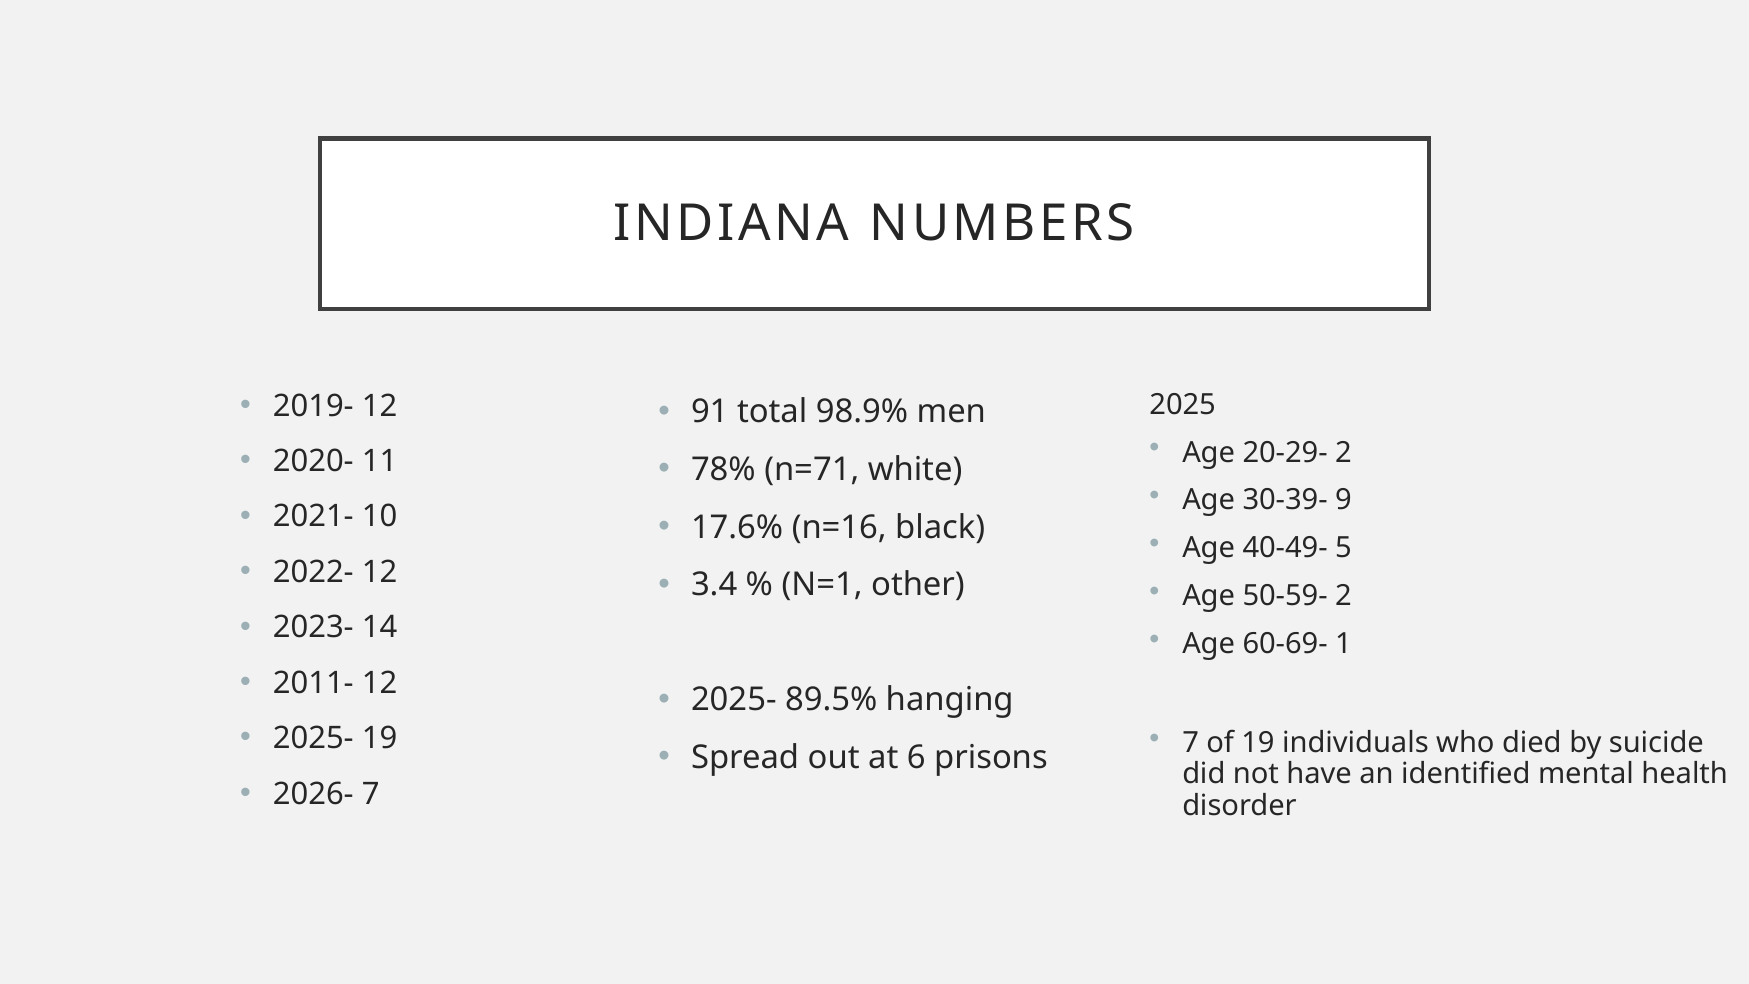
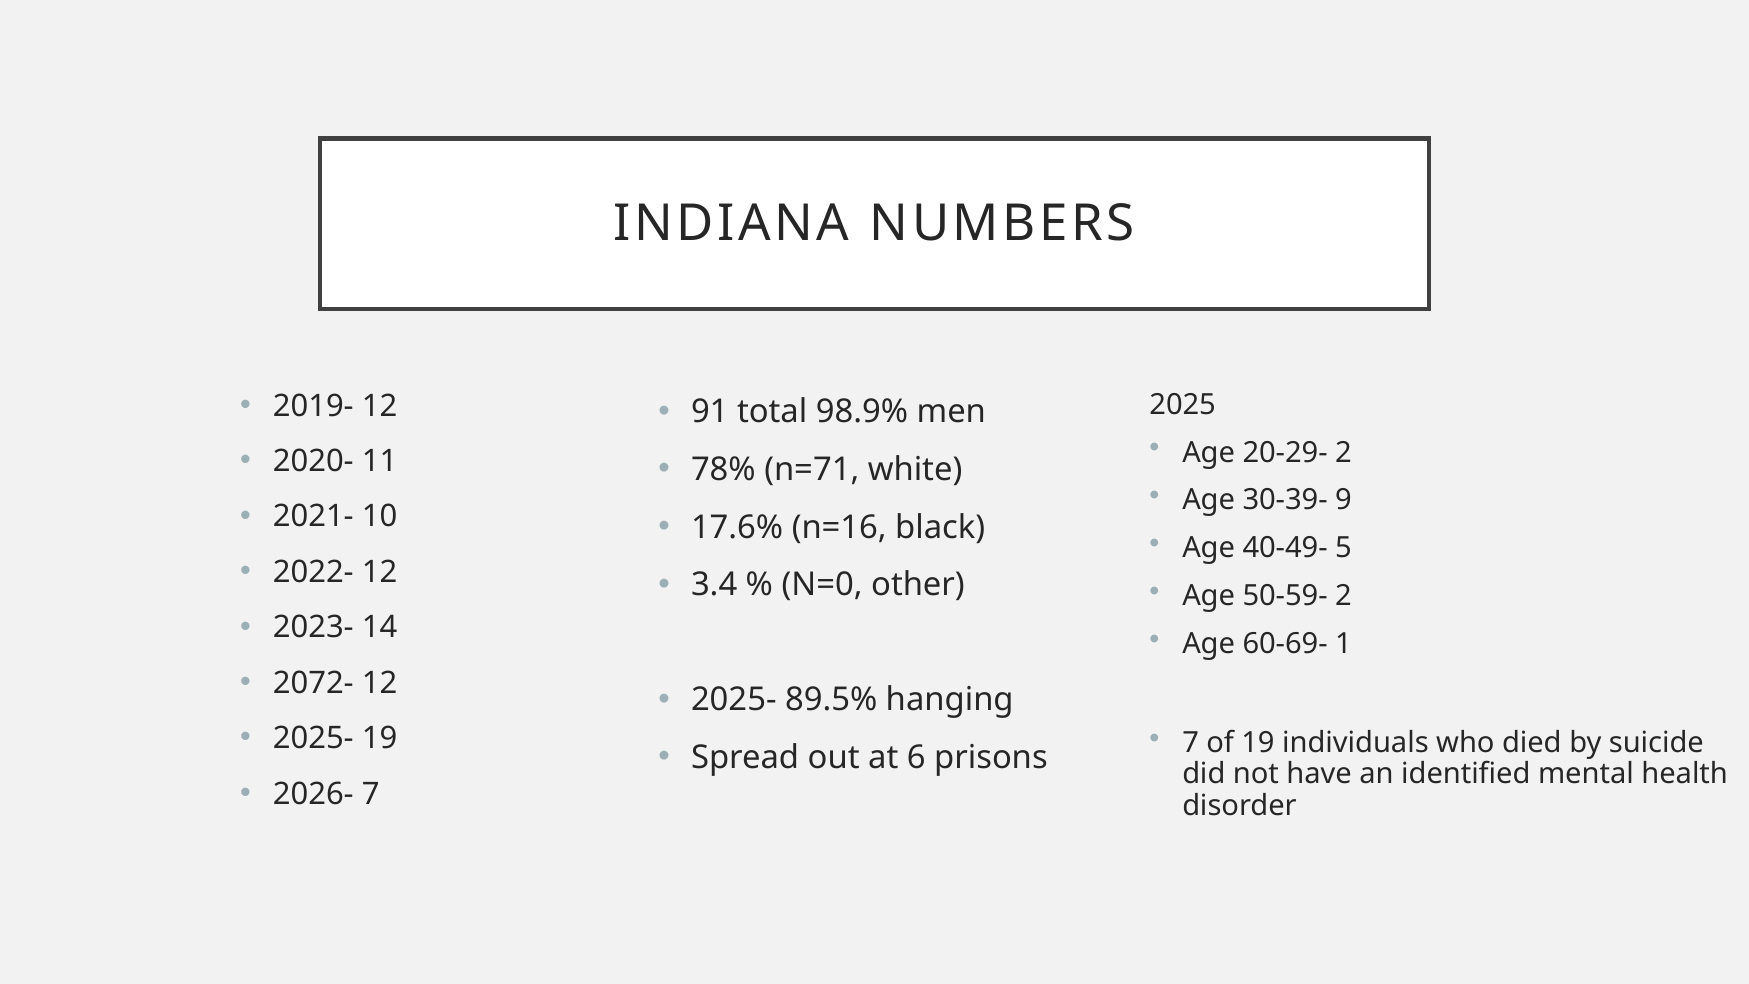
N=1: N=1 -> N=0 (822, 585)
2011-: 2011- -> 2072- (313, 683)
